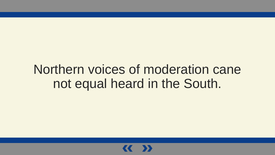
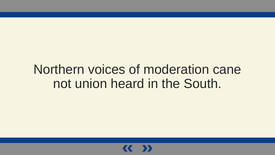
equal: equal -> union (91, 84)
